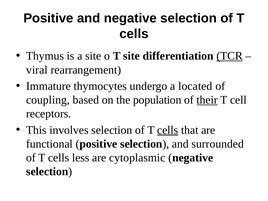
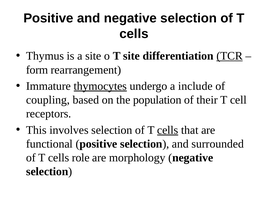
viral: viral -> form (37, 70)
thymocytes underline: none -> present (100, 86)
located: located -> include (195, 86)
their underline: present -> none (207, 100)
less: less -> role (81, 158)
cytoplasmic: cytoplasmic -> morphology (137, 158)
